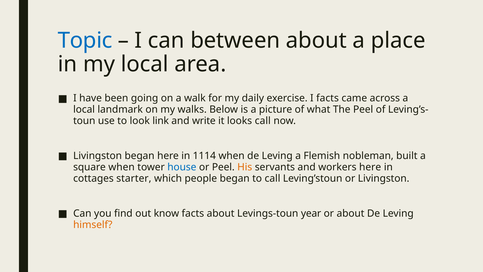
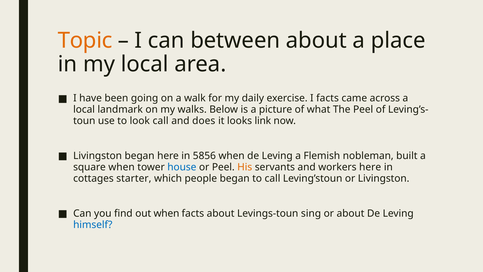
Topic colour: blue -> orange (85, 41)
look link: link -> call (161, 121)
write: write -> does (204, 121)
looks call: call -> link (263, 121)
1114: 1114 -> 5856 (204, 156)
out know: know -> when (166, 213)
year: year -> sing (311, 213)
himself colour: orange -> blue (93, 224)
